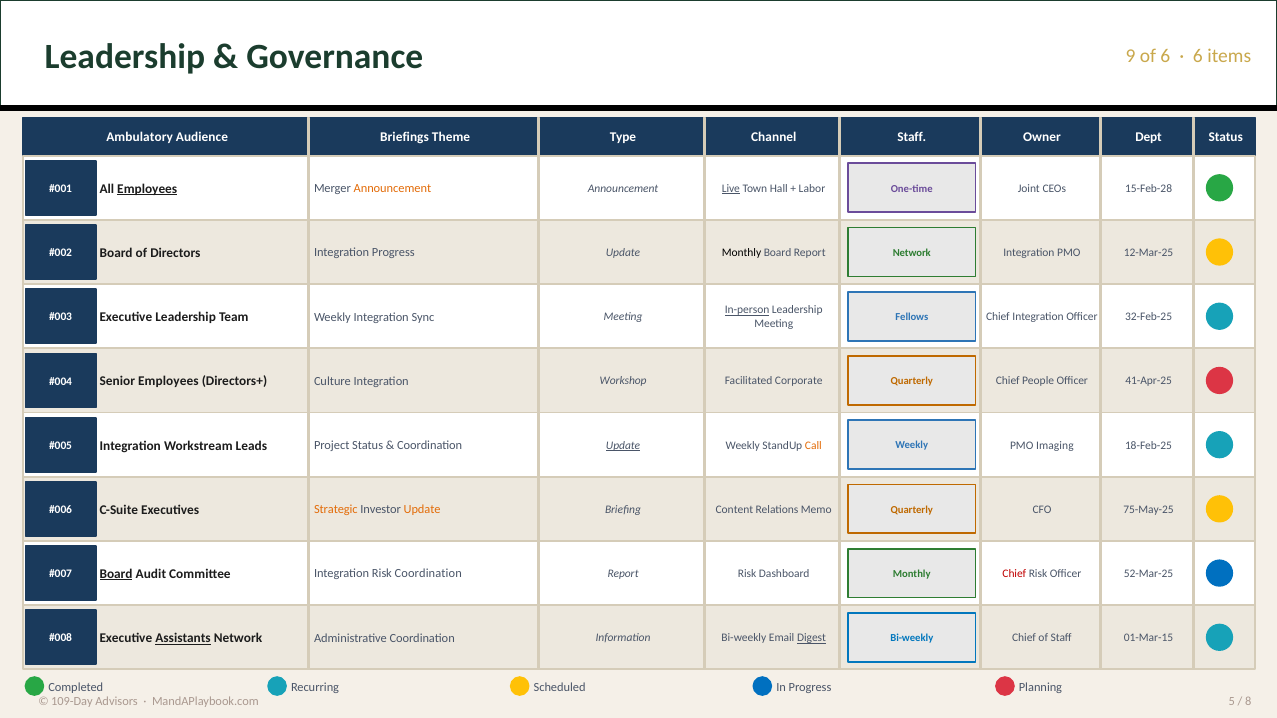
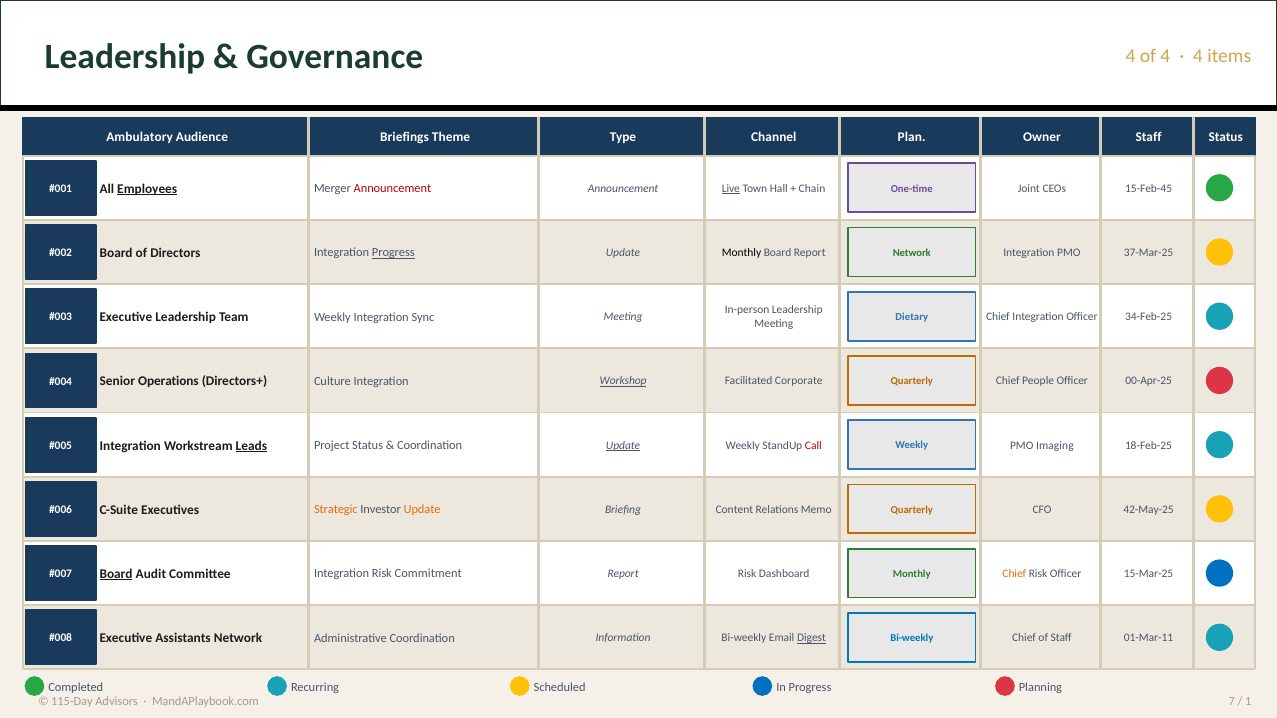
Governance 9: 9 -> 4 (1131, 56)
of 6: 6 -> 4 (1165, 56)
6: 6 -> 4 (1198, 56)
Channel Staff: Staff -> Plan (912, 138)
Owner Dept: Dept -> Staff (1149, 138)
Announcement colour: orange -> red (392, 189)
Labor: Labor -> Chain (812, 189)
15-Feb-28: 15-Feb-28 -> 15-Feb-45 (1149, 189)
Progress underline: none -> present (393, 253)
12-Mar-25: 12-Mar-25 -> 37-Mar-25 (1149, 253)
In-person underline: present -> none (747, 310)
Fellows: Fellows -> Dietary (912, 317)
32-Feb-25: 32-Feb-25 -> 34-Feb-25 (1149, 317)
Senior Employees: Employees -> Operations (168, 382)
Workshop underline: none -> present (623, 381)
41-Apr-25: 41-Apr-25 -> 00-Apr-25 (1149, 381)
Leads underline: none -> present (251, 446)
Call colour: orange -> red (813, 446)
75-May-25: 75-May-25 -> 42-May-25 (1149, 510)
Risk Coordination: Coordination -> Commitment (428, 574)
Chief colour: red -> orange (1014, 574)
52-Mar-25: 52-Mar-25 -> 15-Mar-25 (1149, 574)
Assistants underline: present -> none (183, 639)
01-Mar-15: 01-Mar-15 -> 01-Mar-11 (1149, 638)
109-Day: 109-Day -> 115-Day (72, 701)
5: 5 -> 7 (1232, 701)
8: 8 -> 1 (1248, 701)
